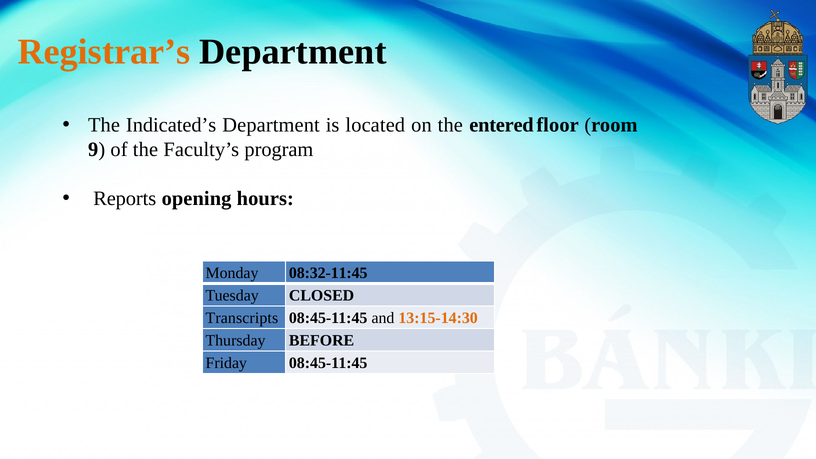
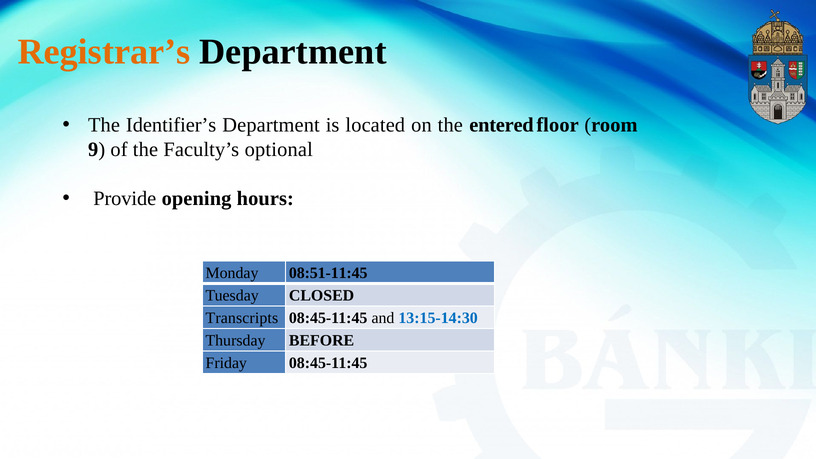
Indicated’s: Indicated’s -> Identifier’s (171, 125)
program: program -> optional (279, 150)
Reports: Reports -> Provide (125, 199)
08:32-11:45: 08:32-11:45 -> 08:51-11:45 (328, 273)
13:15-14:30 colour: orange -> blue (438, 318)
